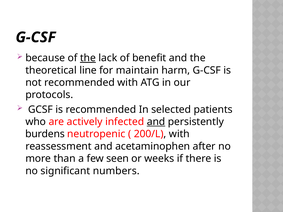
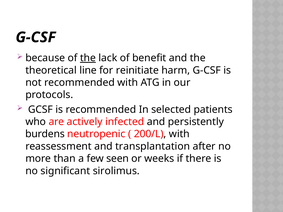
maintain: maintain -> reinitiate (137, 70)
and underline: present -> none (156, 122)
acetaminophen: acetaminophen -> transplantation (153, 146)
numbers: numbers -> sirolimus (116, 171)
